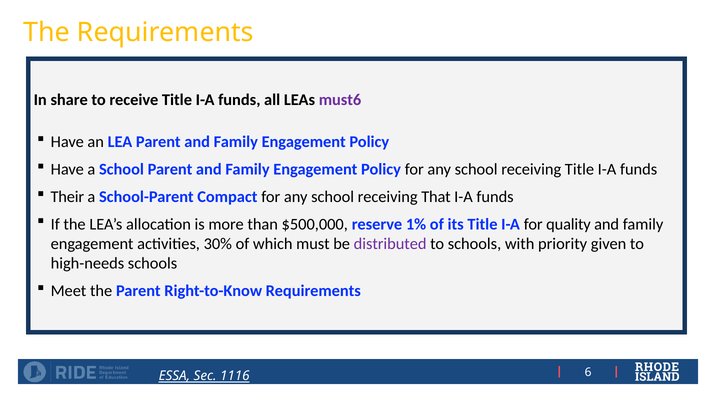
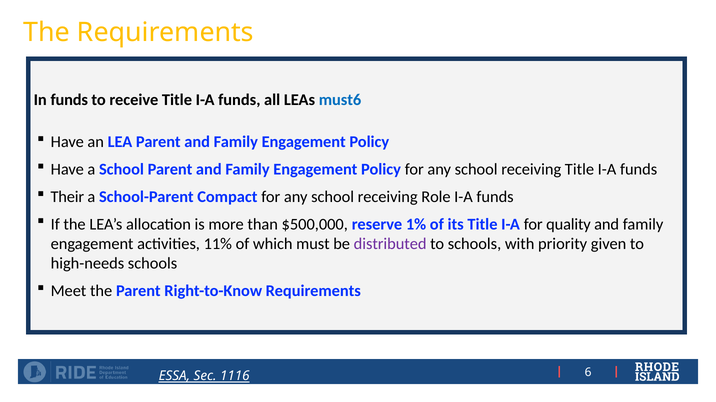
In share: share -> funds (69, 100)
must6 colour: purple -> blue (340, 100)
That: That -> Role (436, 197)
30%: 30% -> 11% (218, 244)
